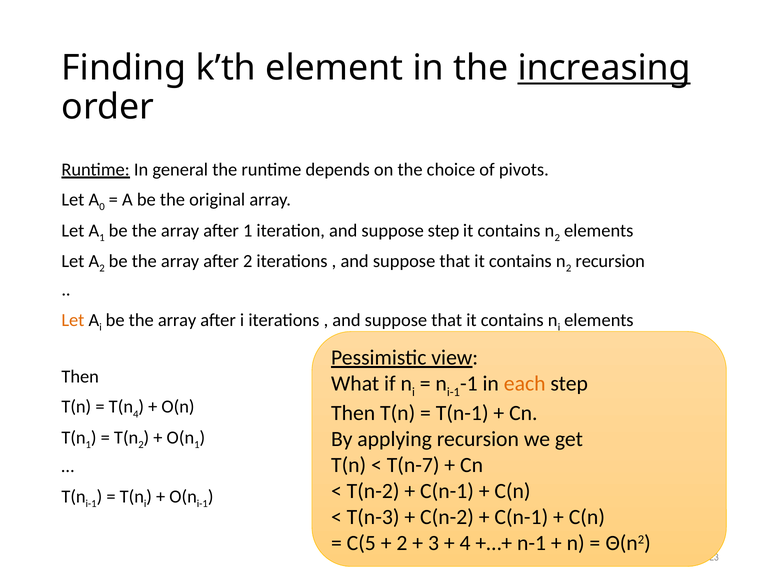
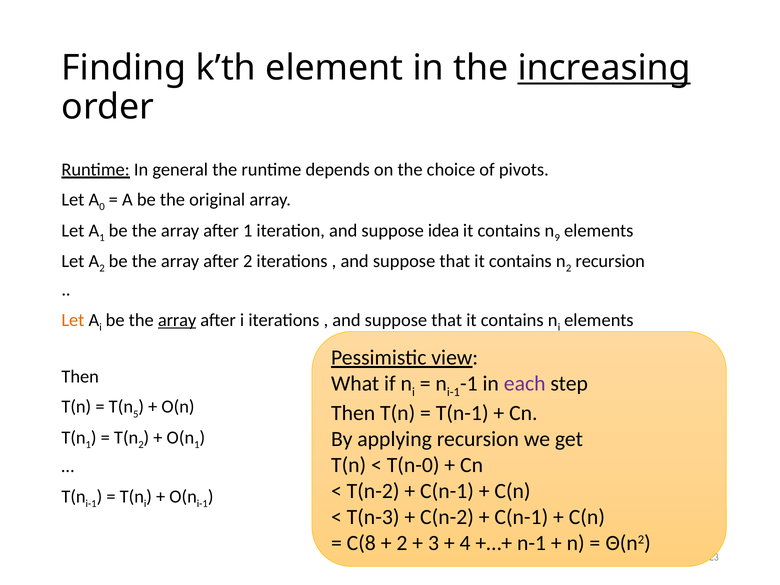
suppose step: step -> idea (444, 230)
2: 2 -> 9 (557, 238)
array underline: none -> present (177, 320)
each colour: orange -> purple (525, 384)
T(n 4: 4 -> 5 (136, 414)
T(n-7: T(n-7 -> T(n-0 (413, 465)
C(5: C(5 -> C(8 (361, 543)
